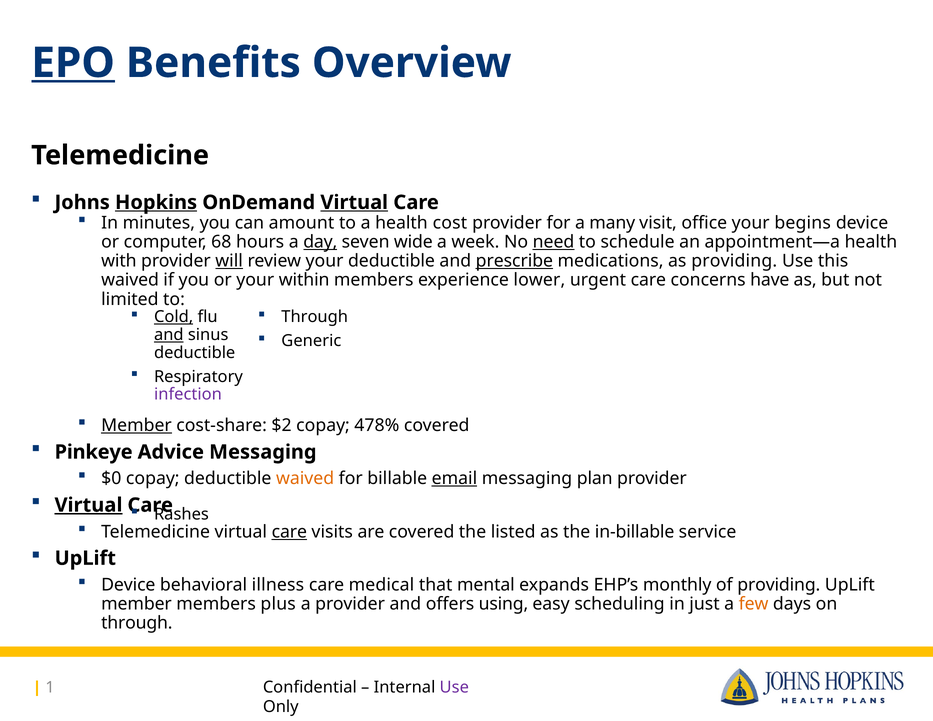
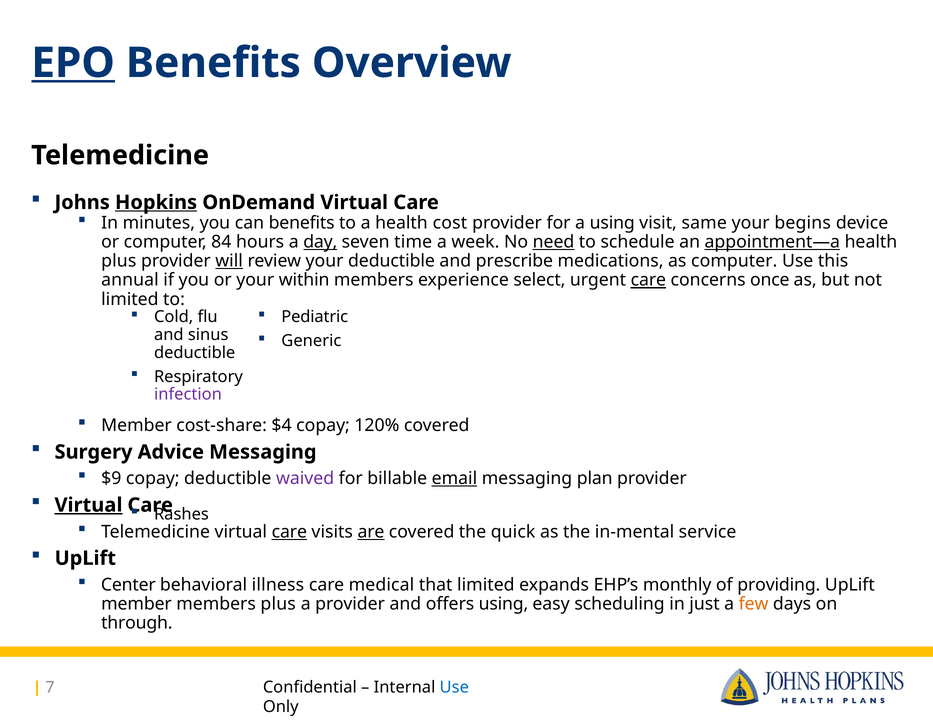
Virtual underline: present -> none (354, 202)
can amount: amount -> benefits (302, 223)
a many: many -> using (612, 223)
office: office -> same (704, 223)
68: 68 -> 84 (221, 242)
wide: wide -> time (413, 242)
appointment—a underline: none -> present (772, 242)
with: with -> plus (119, 261)
prescribe underline: present -> none (514, 261)
as providing: providing -> computer (734, 261)
waived: waived -> annual (130, 280)
lower: lower -> select (539, 280)
care underline: none -> present (648, 280)
have: have -> once (770, 280)
Cold underline: present -> none (174, 317)
Through: Through -> Pediatric (315, 317)
and underline: present -> none (169, 335)
Member underline: present -> none (137, 425)
$2: $2 -> $4 (282, 425)
478%: 478% -> 120% (377, 425)
Pinkeye: Pinkeye -> Surgery (94, 452)
$0: $0 -> $9 (111, 479)
waived colour: orange -> purple (305, 479)
are underline: none -> present (371, 532)
listed: listed -> quick (513, 532)
in-billable: in-billable -> in-mental (635, 532)
Device: Device -> Center (128, 585)
that mental: mental -> limited (486, 585)
Use colour: purple -> blue (454, 687)
1: 1 -> 7 (50, 687)
